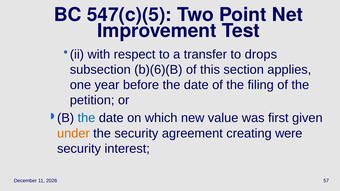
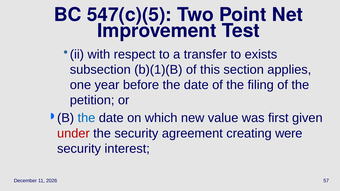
drops: drops -> exists (261, 54)
b)(6)(B: b)(6)(B -> b)(1)(B (158, 70)
under colour: orange -> red (73, 134)
